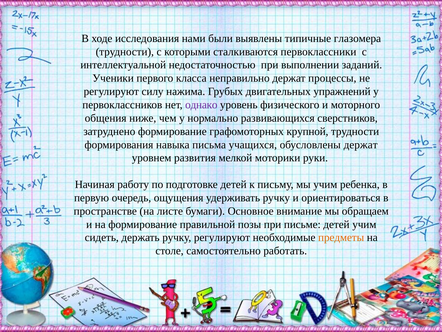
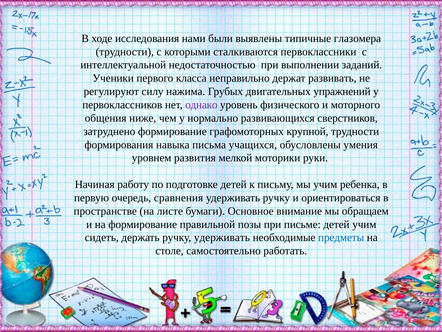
процессы: процессы -> развивать (332, 78)
обусловлены держат: держат -> умения (361, 144)
ощущения: ощущения -> сравнения (179, 198)
ручку регулируют: регулируют -> удерживать (222, 237)
предметы colour: orange -> blue (341, 237)
